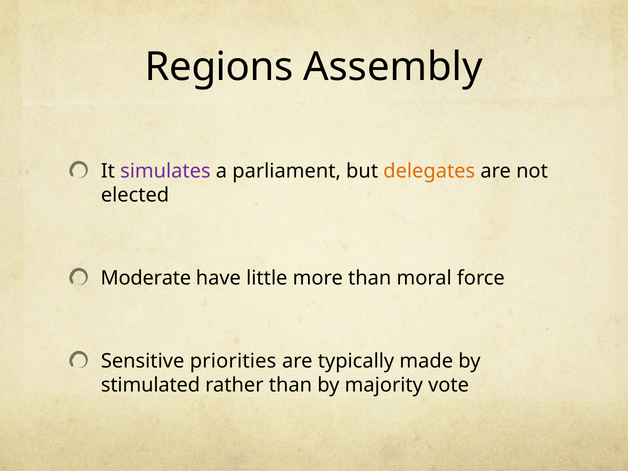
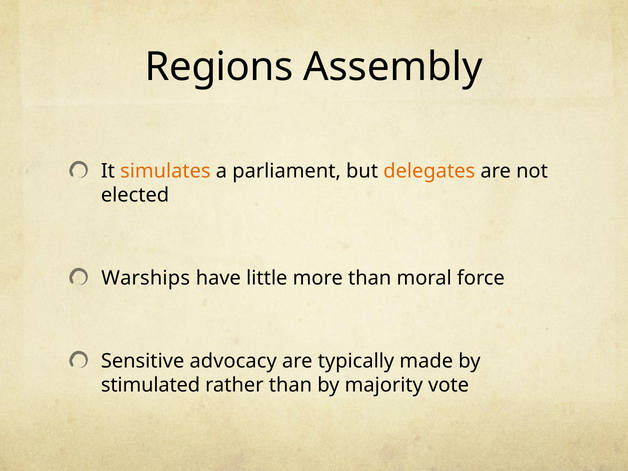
simulates colour: purple -> orange (165, 171)
Moderate: Moderate -> Warships (146, 278)
priorities: priorities -> advocacy (233, 361)
